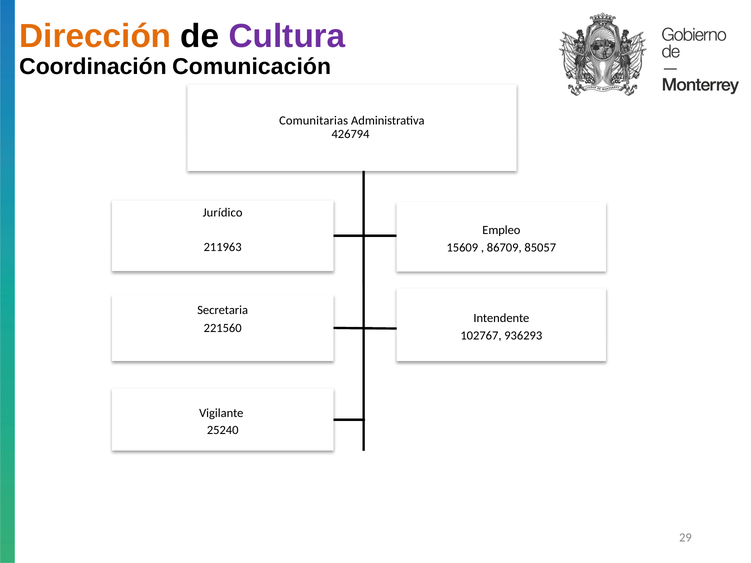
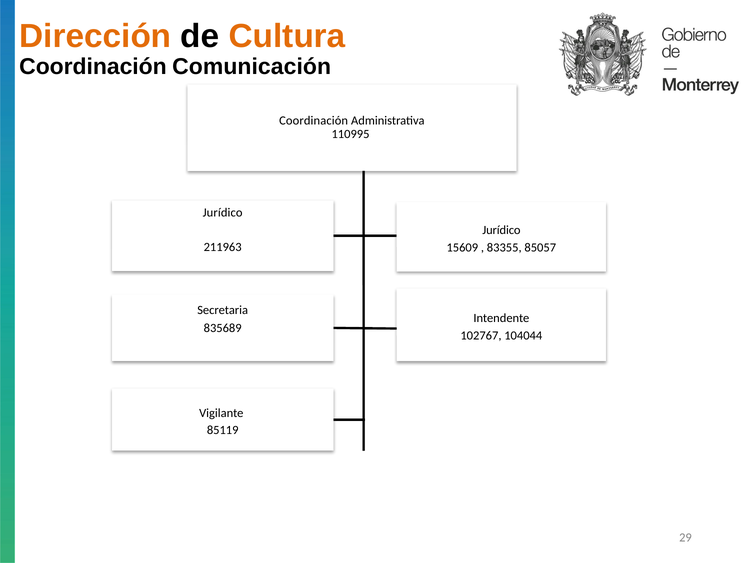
Cultura colour: purple -> orange (287, 36)
Comunitarias: Comunitarias -> Coordinación (314, 121)
426794: 426794 -> 110995 (351, 134)
Empleo: Empleo -> Jurídico (501, 230)
86709: 86709 -> 83355 (504, 248)
221560: 221560 -> 835689 (223, 328)
936293: 936293 -> 104044 (523, 336)
25240: 25240 -> 85119 (223, 430)
